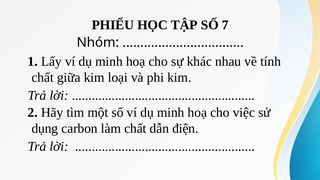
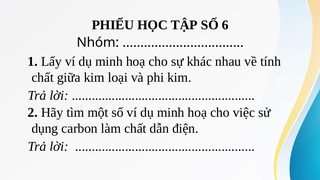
7: 7 -> 6 (225, 25)
